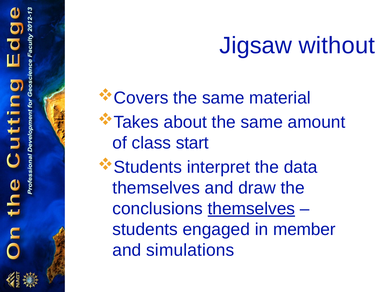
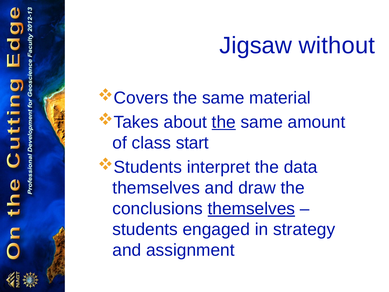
the underline: none -> present (224, 122)
member: member -> strategy (304, 229)
simulations: simulations -> assignment (190, 250)
